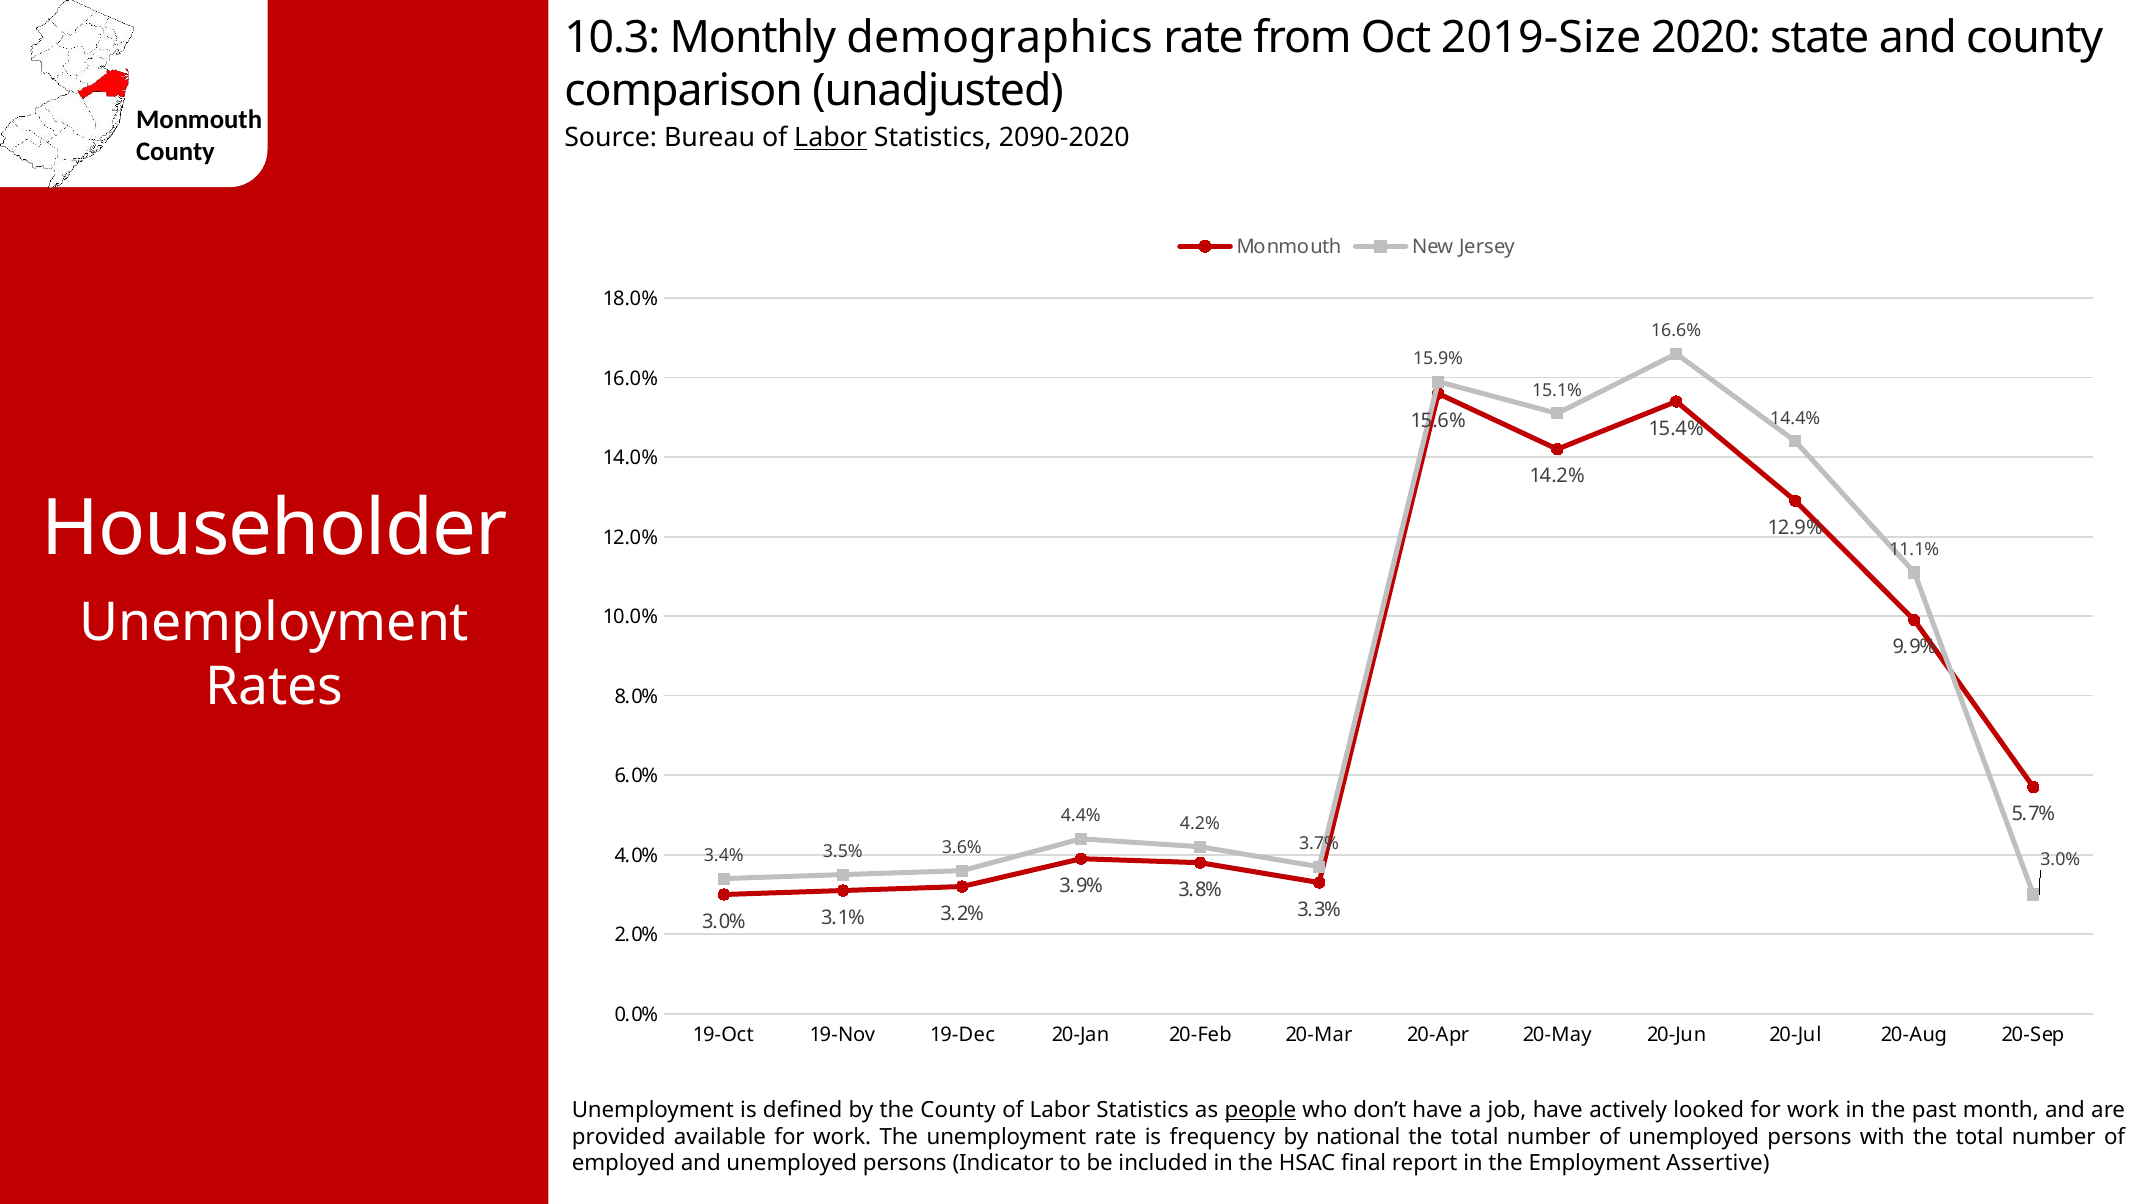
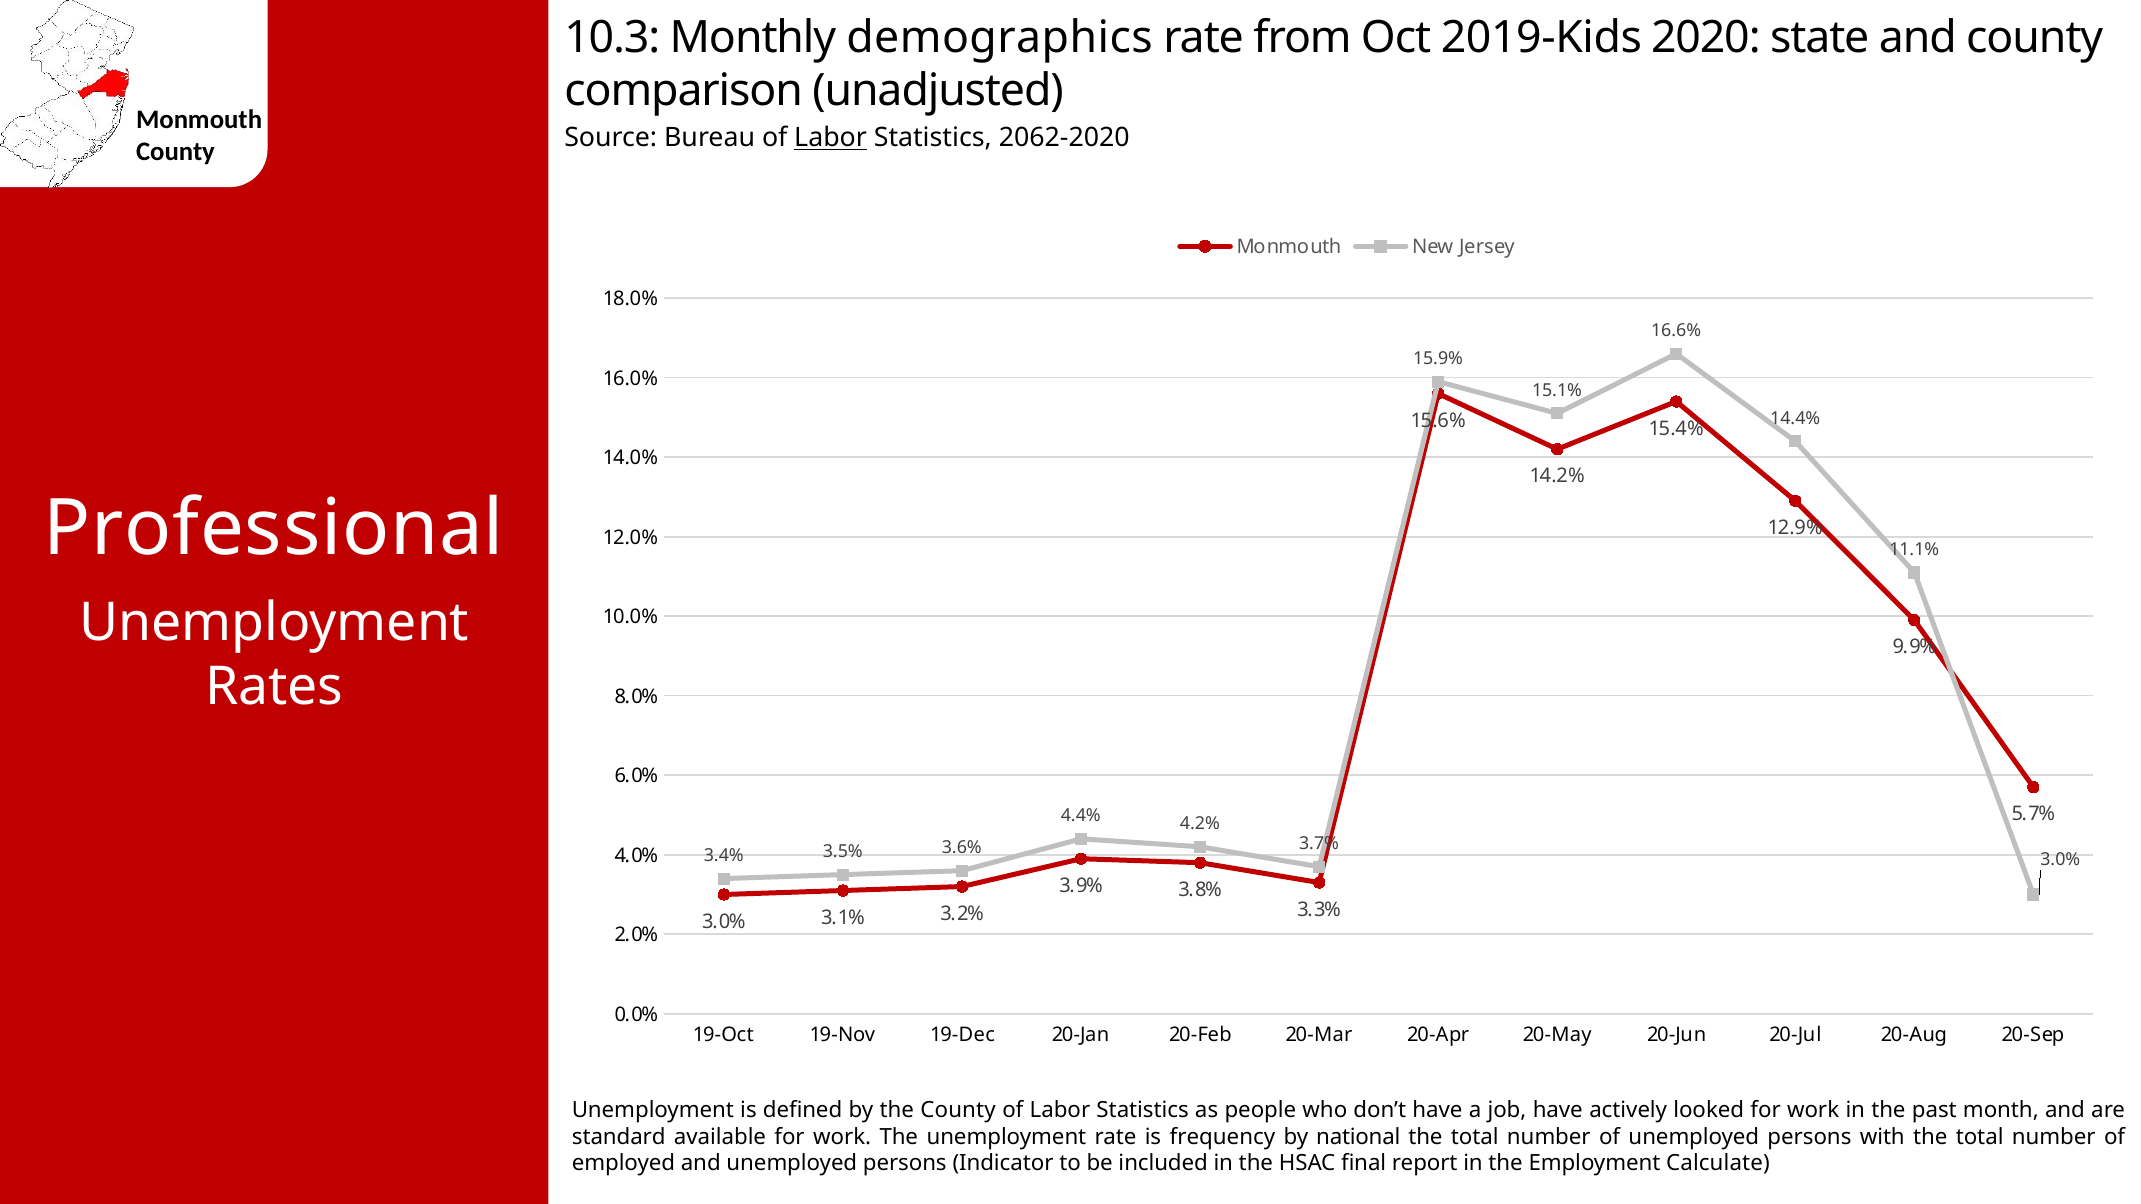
2019-Size: 2019-Size -> 2019-Kids (1541, 38)
2090-2020: 2090-2020 -> 2062-2020 (1064, 138)
Householder: Householder -> Professional (274, 528)
people underline: present -> none (1260, 1110)
provided: provided -> standard (619, 1137)
Assertive: Assertive -> Calculate (1718, 1164)
